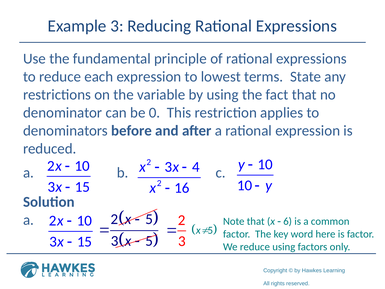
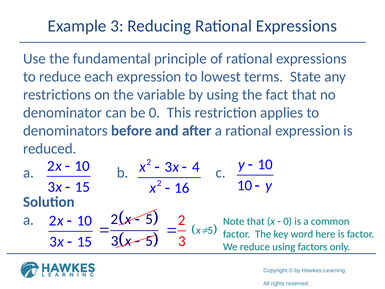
6: 6 -> 0 (288, 221)
